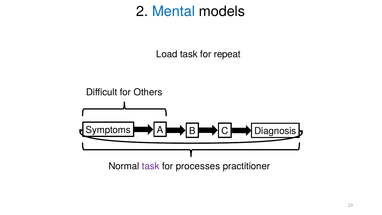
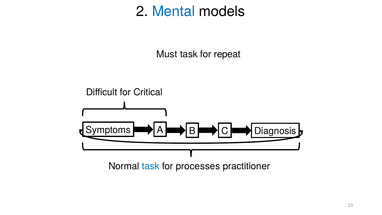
Load: Load -> Must (167, 54)
Others: Others -> Critical (148, 92)
task colour: purple -> blue (151, 166)
